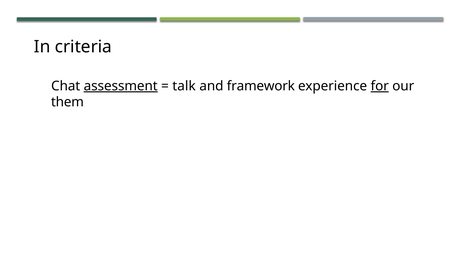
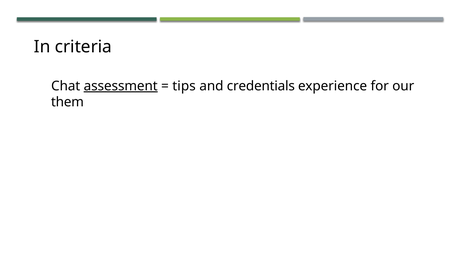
talk: talk -> tips (184, 86)
framework: framework -> credentials (261, 86)
for underline: present -> none (380, 86)
